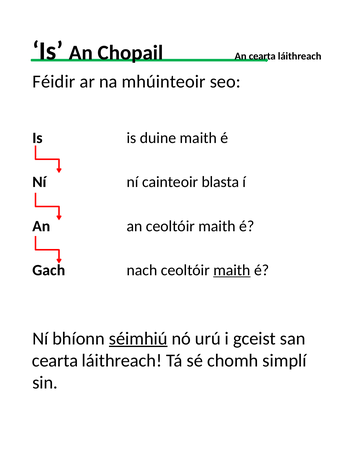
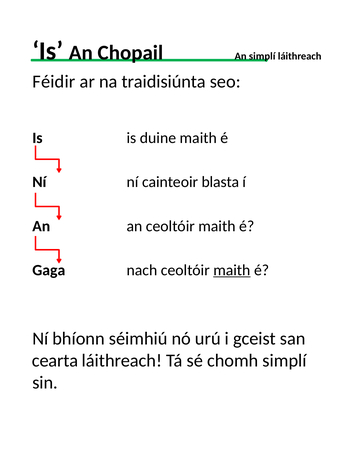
An cearta: cearta -> simplí (262, 56)
mhúinteoir: mhúinteoir -> traidisiúnta (164, 82)
Gach: Gach -> Gaga (49, 270)
séimhiú underline: present -> none (138, 338)
